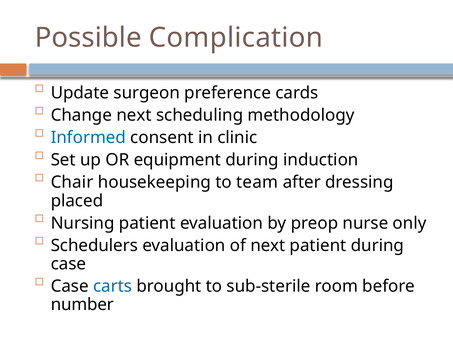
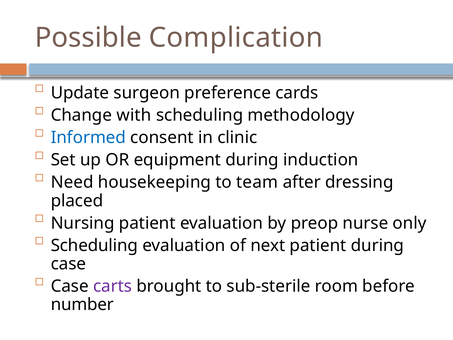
Change next: next -> with (134, 115)
Chair: Chair -> Need (72, 182)
Schedulers: Schedulers -> Scheduling (94, 245)
carts colour: blue -> purple (113, 286)
